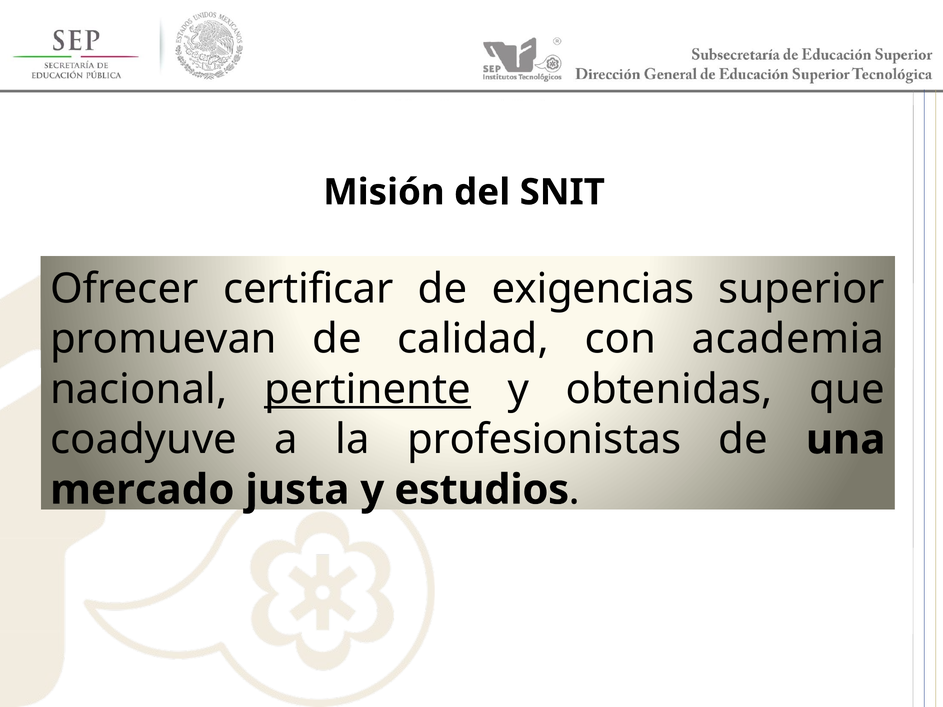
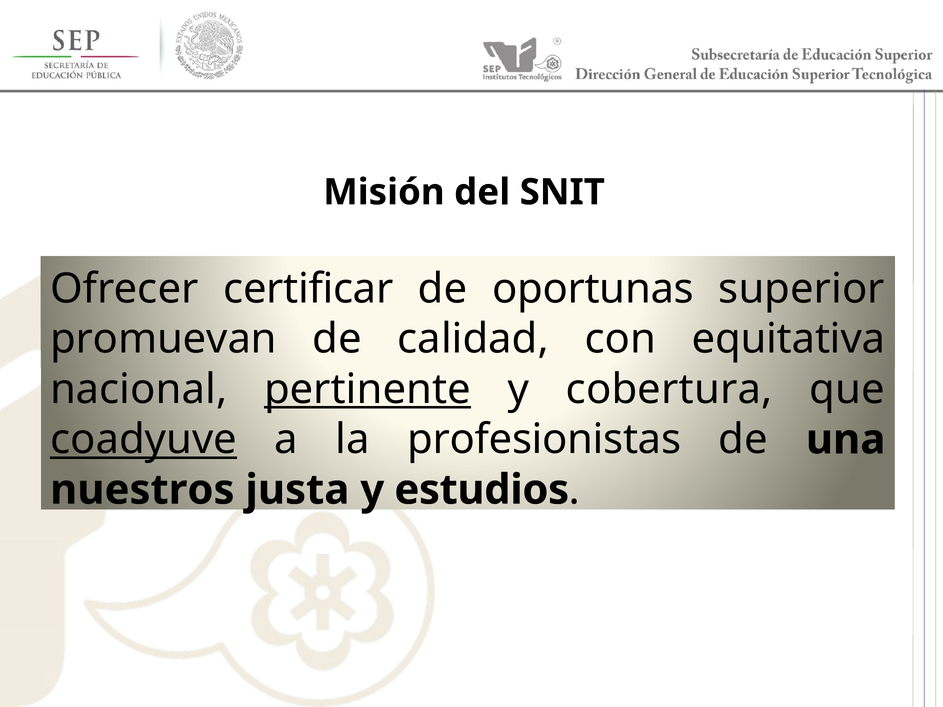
exigencias: exigencias -> oportunas (593, 289)
academia: academia -> equitativa (788, 339)
obtenidas: obtenidas -> cobertura (669, 389)
coadyuve underline: none -> present (144, 440)
mercado: mercado -> nuestros (142, 490)
